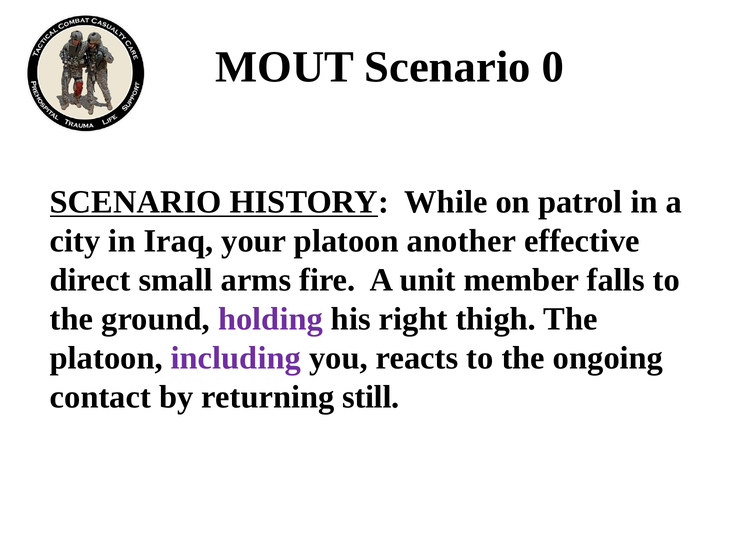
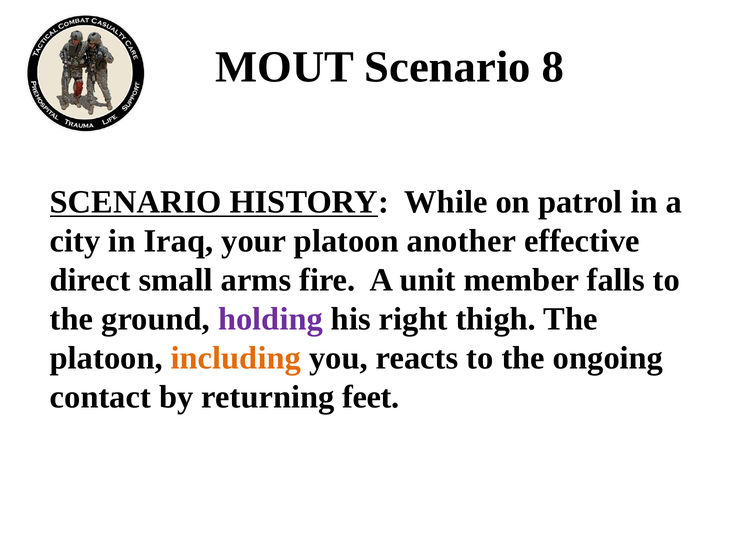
0: 0 -> 8 (553, 67)
including colour: purple -> orange (236, 358)
still: still -> feet (371, 397)
